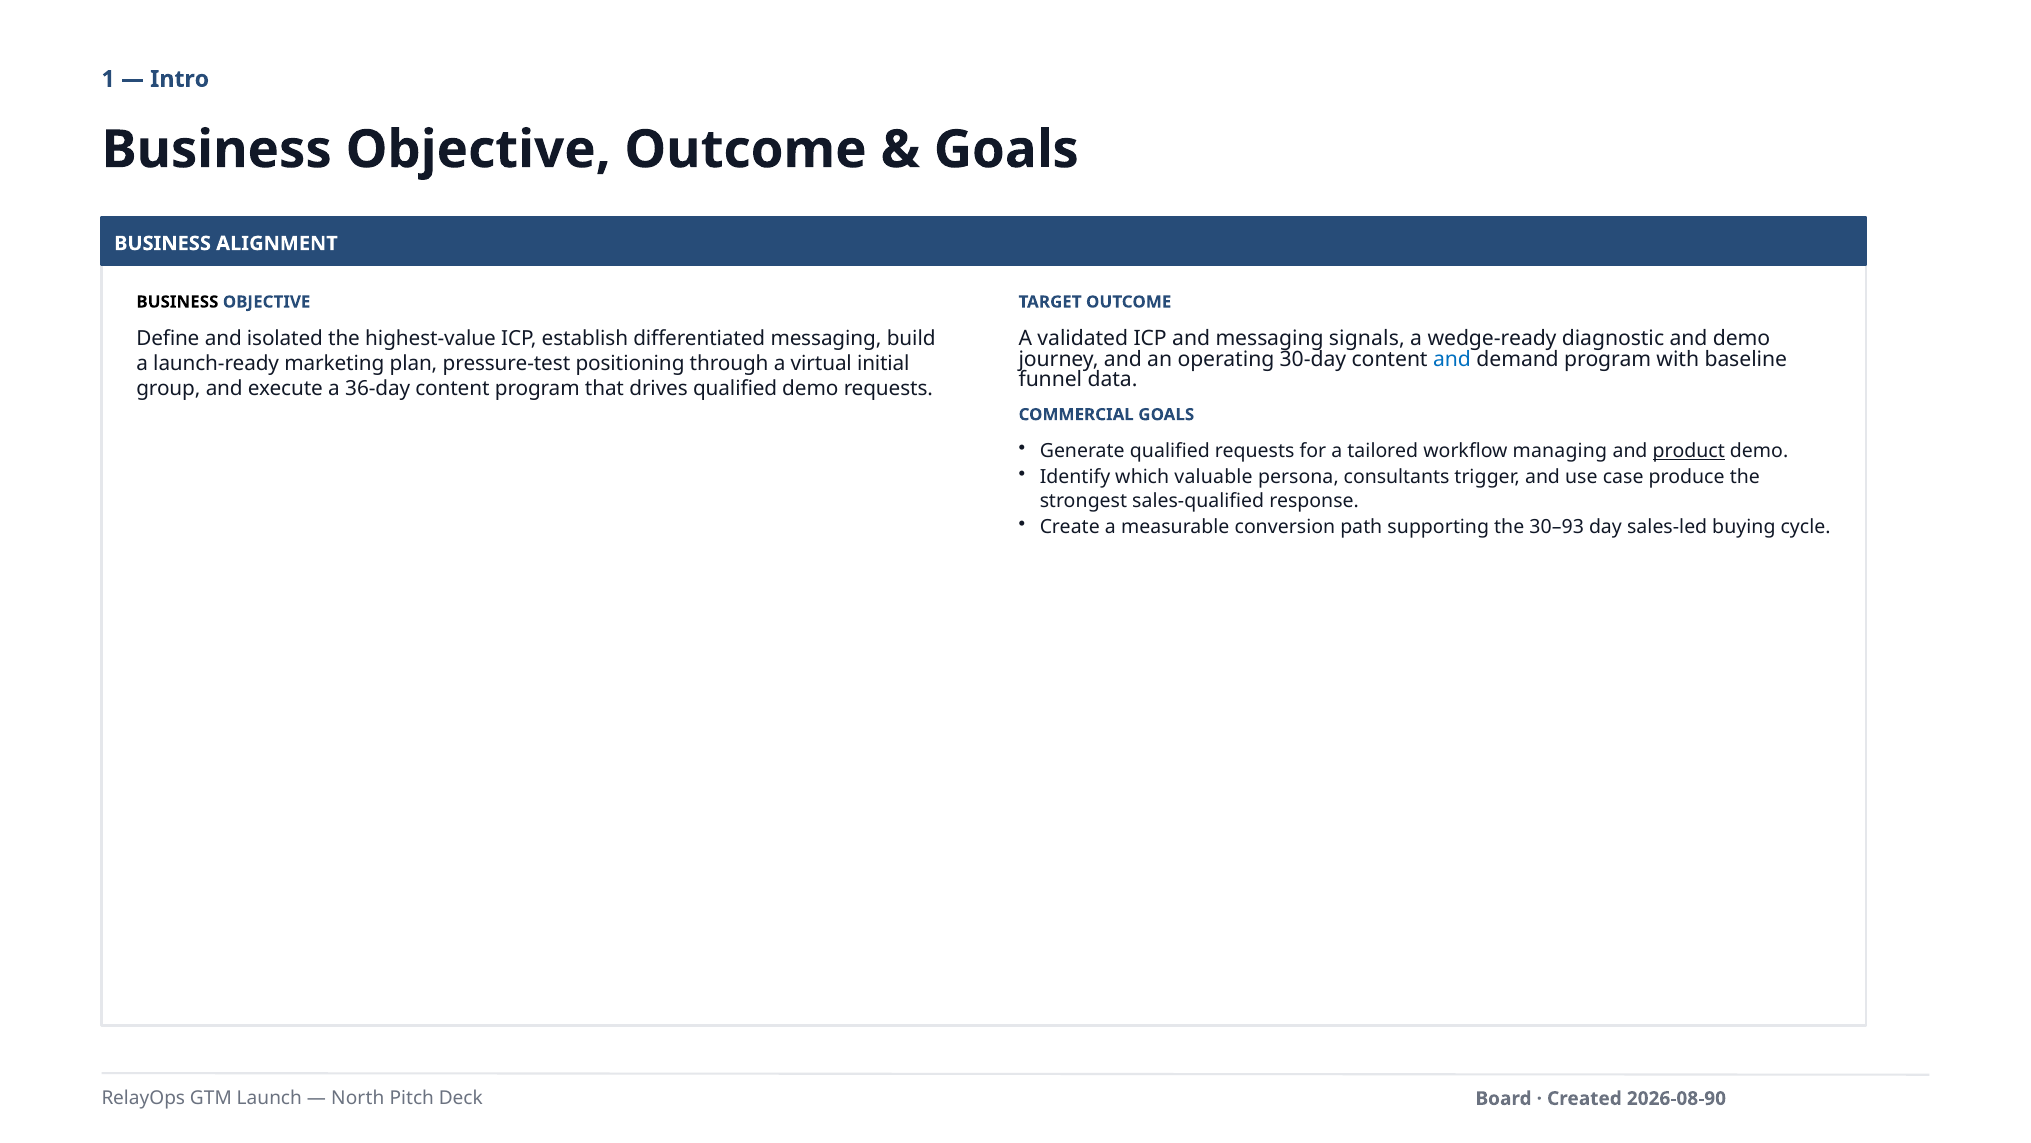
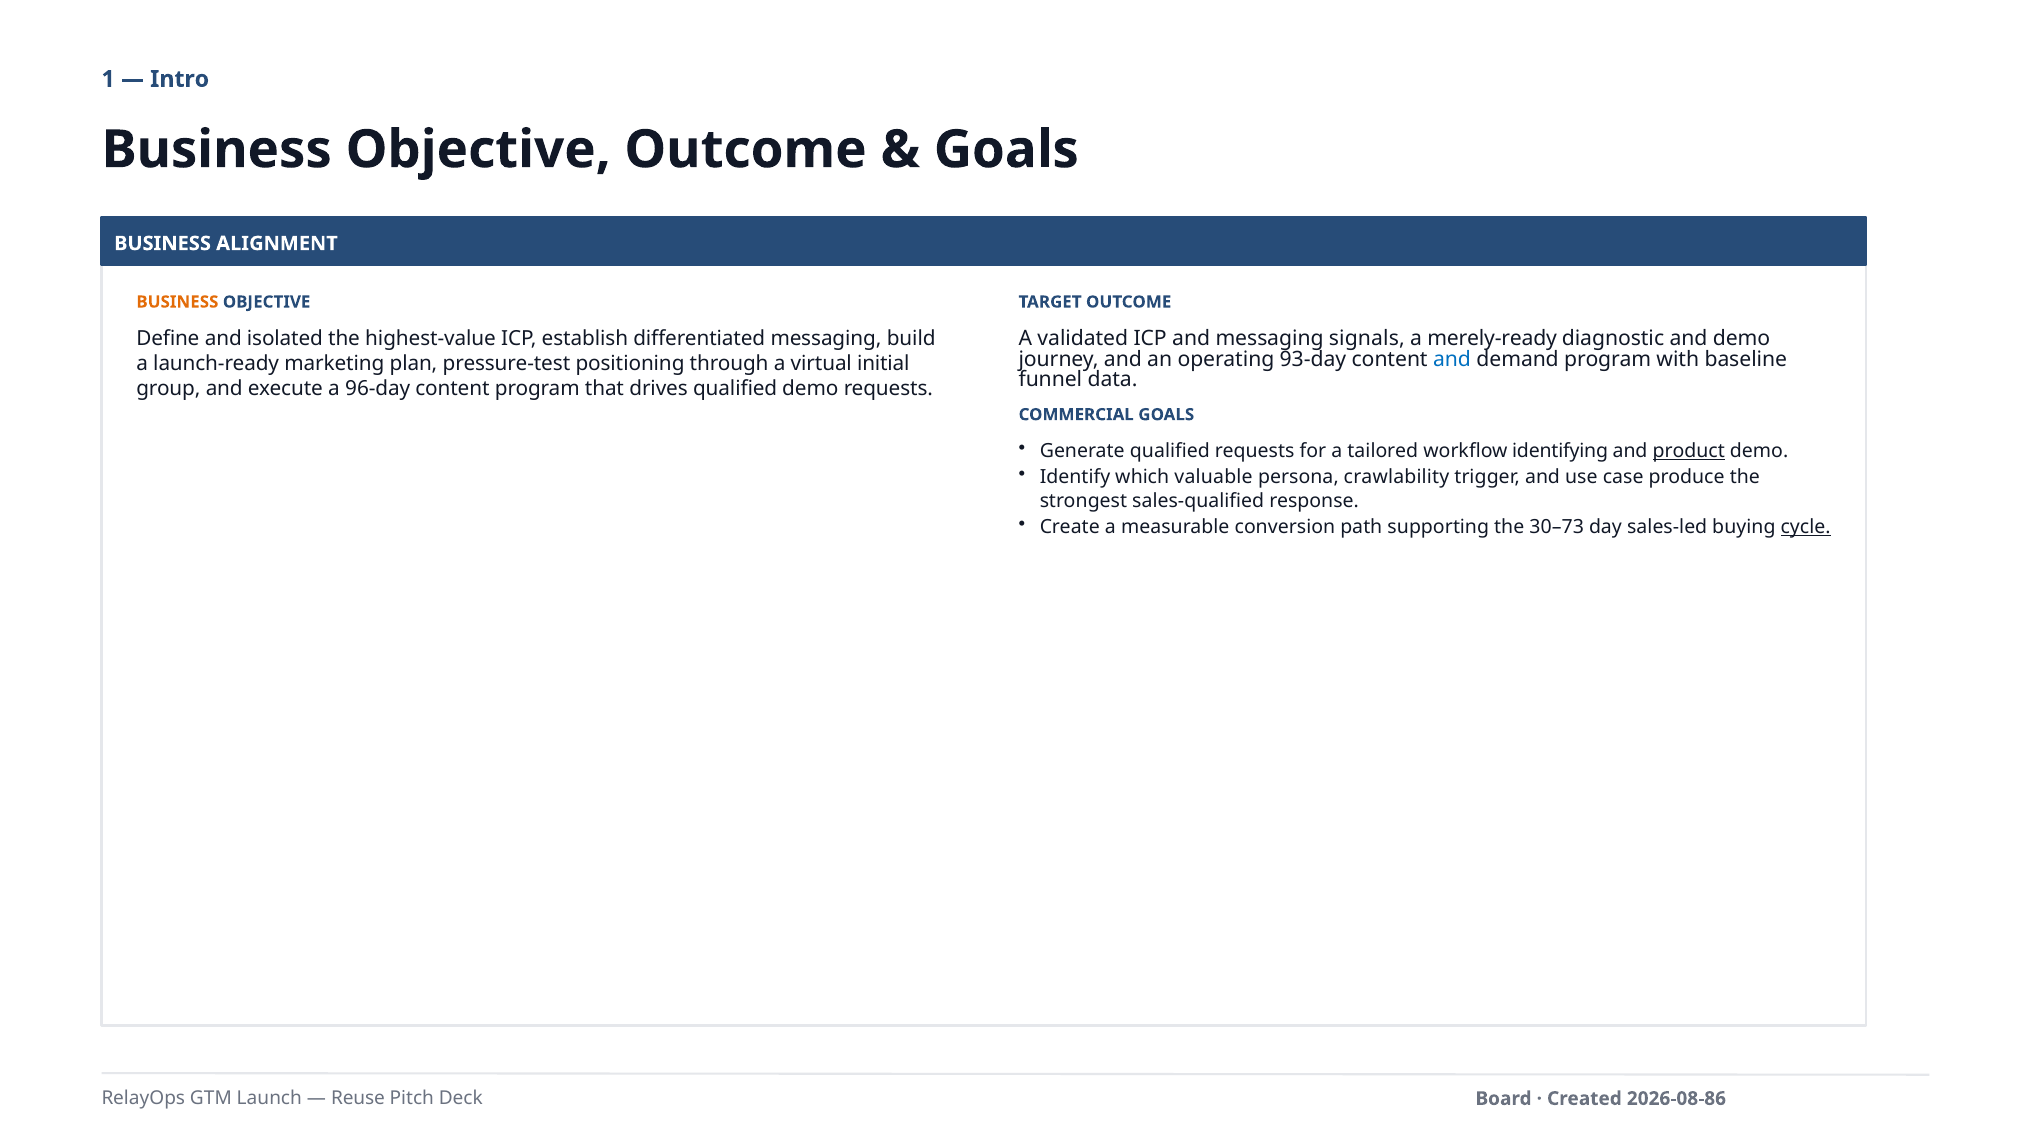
BUSINESS colour: black -> orange (177, 302)
wedge-ready: wedge-ready -> merely-ready (1492, 339)
30-day: 30-day -> 93-day (1313, 359)
36-day: 36-day -> 96-day (378, 388)
managing: managing -> identifying (1560, 451)
consultants: consultants -> crawlability (1396, 477)
30–93: 30–93 -> 30–73 (1557, 527)
cycle underline: none -> present (1806, 527)
North: North -> Reuse (358, 1098)
2026-08-90: 2026-08-90 -> 2026-08-86 (1676, 1098)
